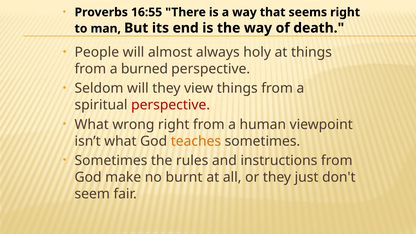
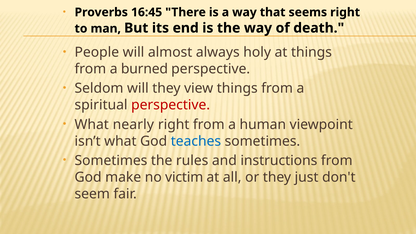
16:55: 16:55 -> 16:45 (147, 12)
wrong: wrong -> nearly (133, 124)
teaches colour: orange -> blue (196, 141)
burnt: burnt -> victim (184, 177)
